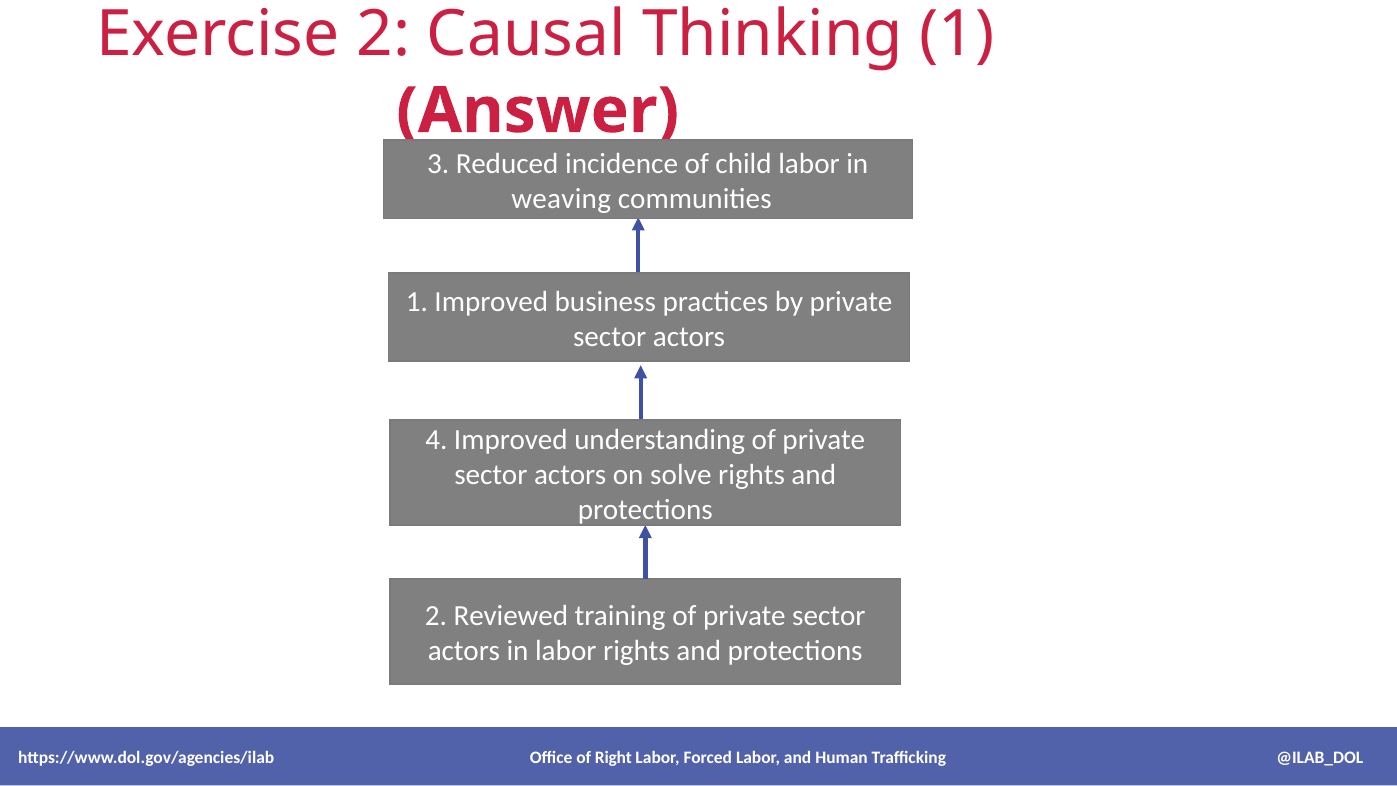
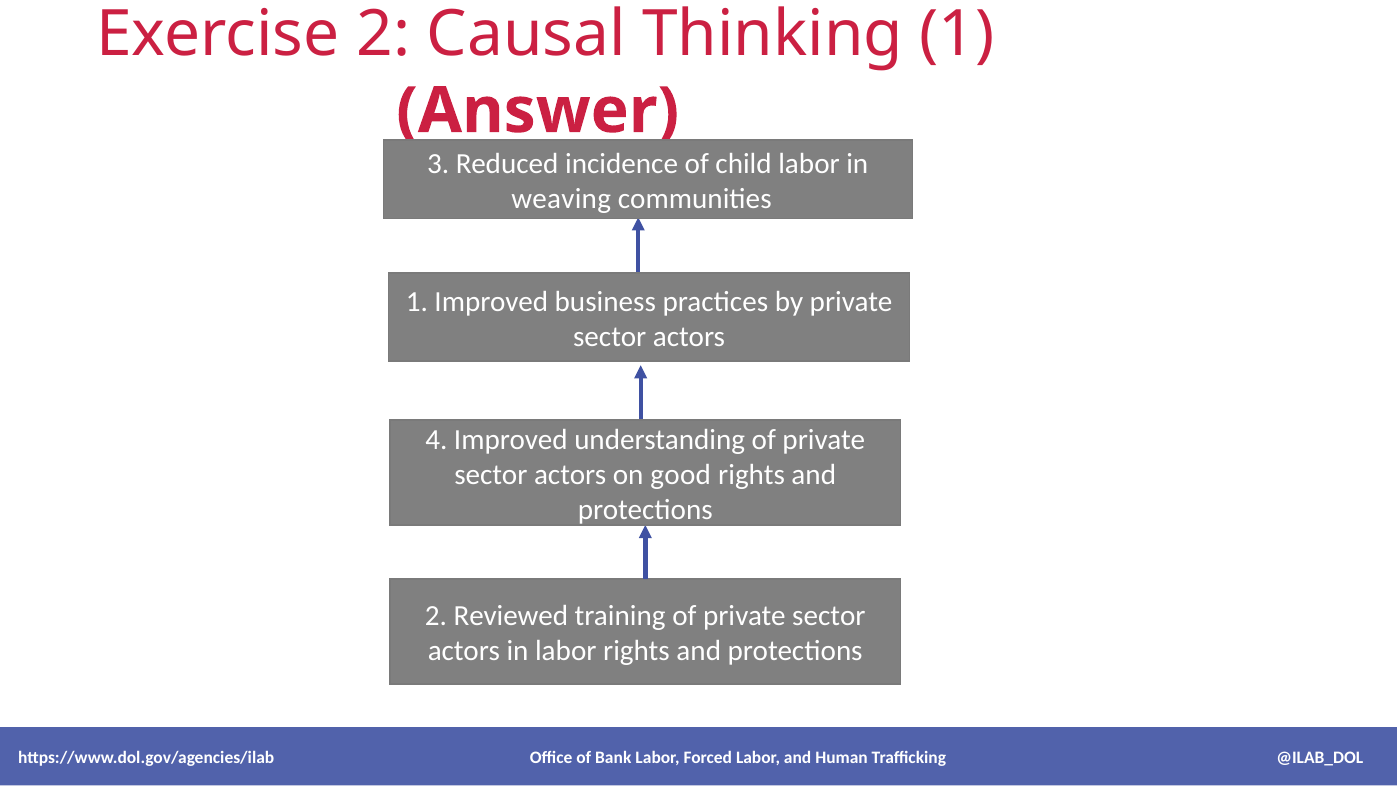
solve: solve -> good (681, 474)
Right: Right -> Bank (613, 757)
